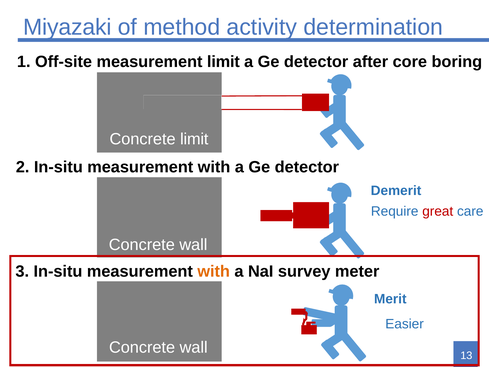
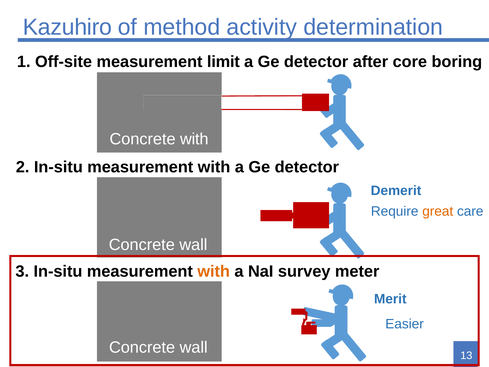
Miyazaki: Miyazaki -> Kazuhiro (67, 27)
Concrete limit: limit -> with (194, 139)
great colour: red -> orange (438, 211)
